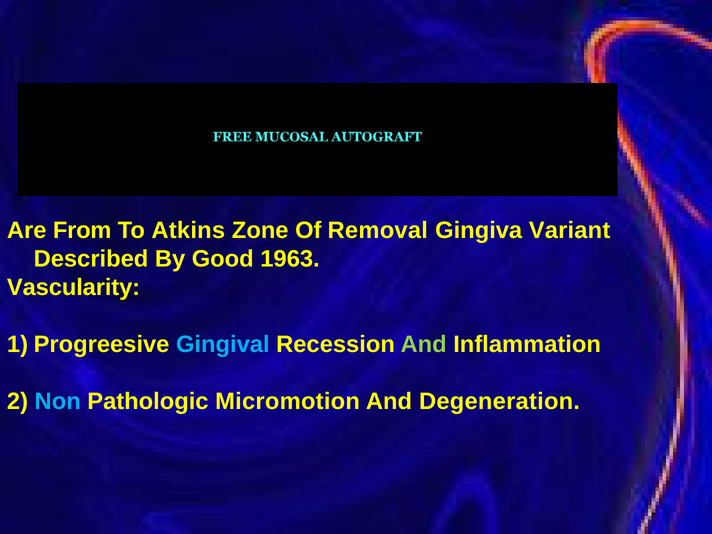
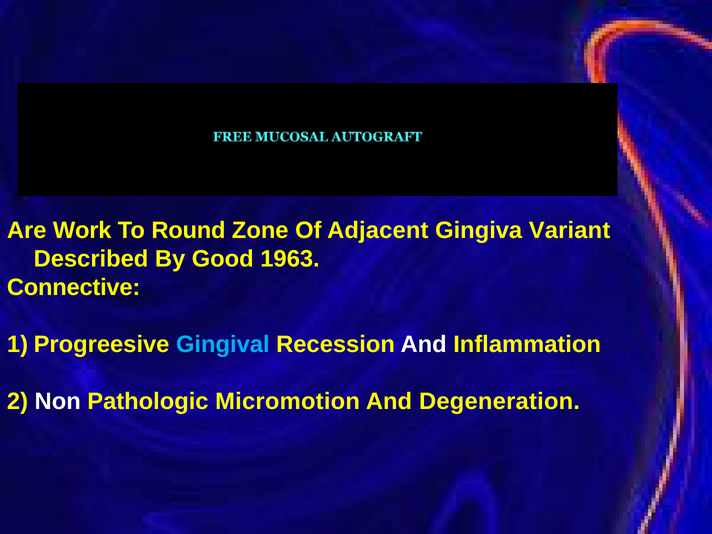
From: From -> Work (82, 231)
Atkins: Atkins -> Round (189, 231)
Removal: Removal -> Adjacent (378, 231)
Vascularity: Vascularity -> Connective (74, 288)
And colour: light green -> white (424, 345)
Non colour: light blue -> white (58, 402)
